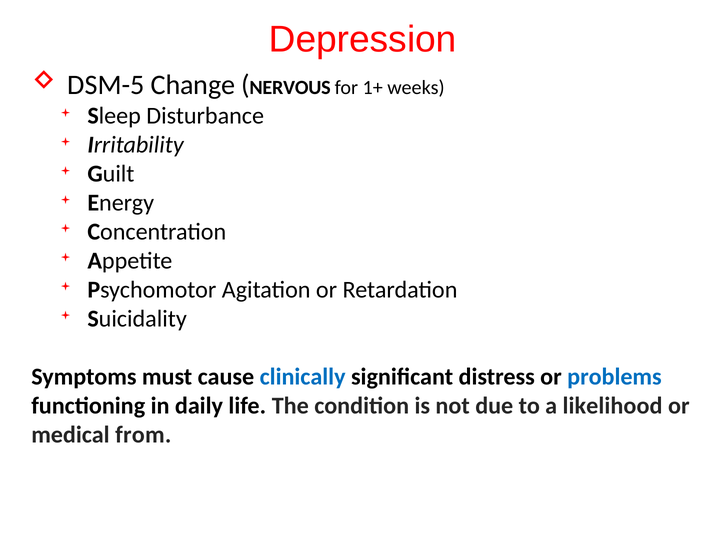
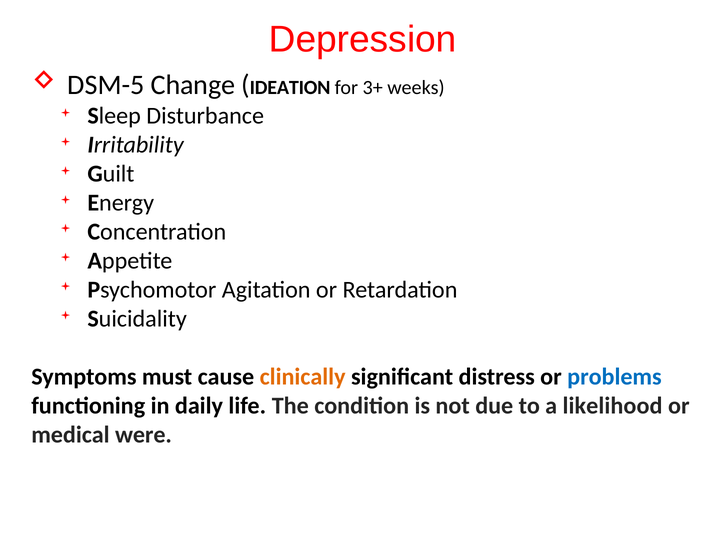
NERVOUS: NERVOUS -> IDEATION (290, 88)
1+: 1+ -> 3+ (373, 88)
clinically colour: blue -> orange (303, 377)
from: from -> were (143, 435)
